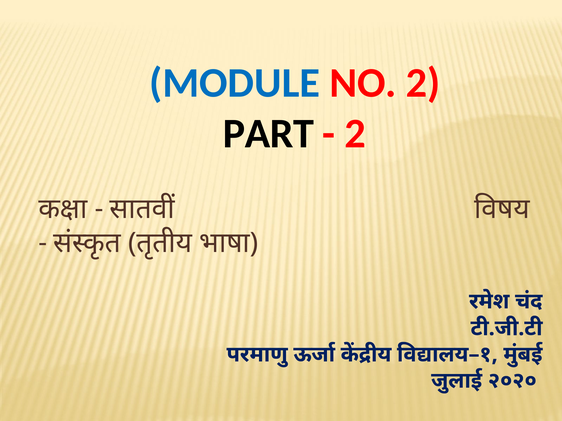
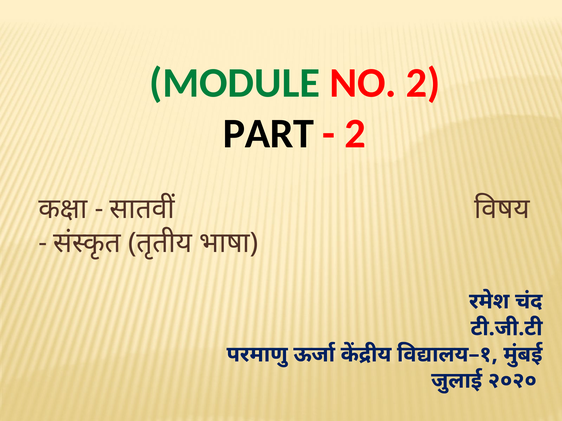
MODULE colour: blue -> green (235, 83)
